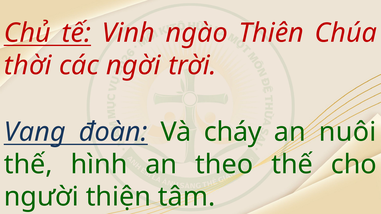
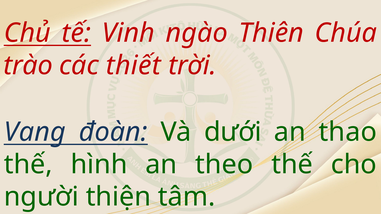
thời: thời -> trào (28, 65)
ngời: ngời -> thiết (133, 65)
cháy: cháy -> dưới (233, 132)
nuôi: nuôi -> thao (348, 132)
